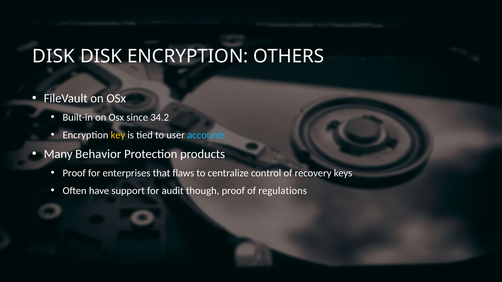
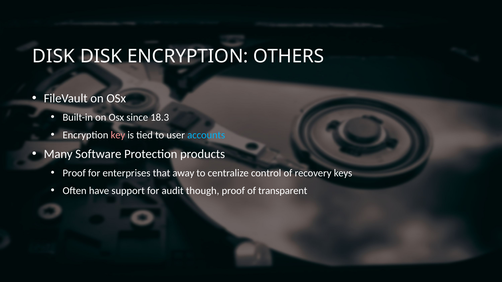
34.2: 34.2 -> 18.3 (160, 117)
key colour: yellow -> pink (118, 135)
Behavior: Behavior -> Software (98, 154)
flaws: flaws -> away (183, 173)
regulations: regulations -> transparent (283, 191)
